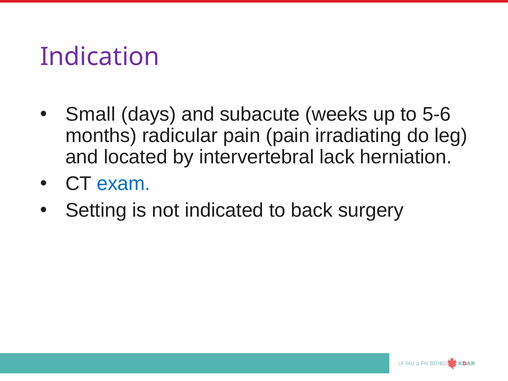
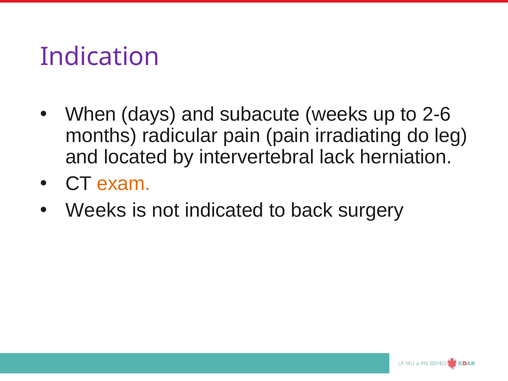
Small: Small -> When (91, 114)
5-6: 5-6 -> 2-6 (437, 114)
exam colour: blue -> orange (124, 184)
Setting: Setting -> Weeks (96, 210)
